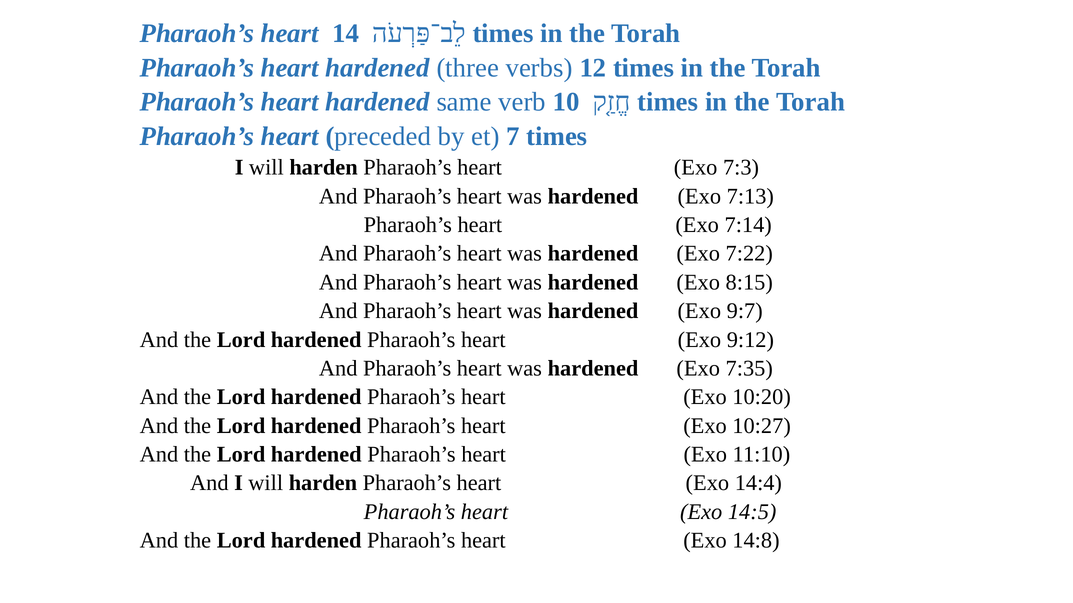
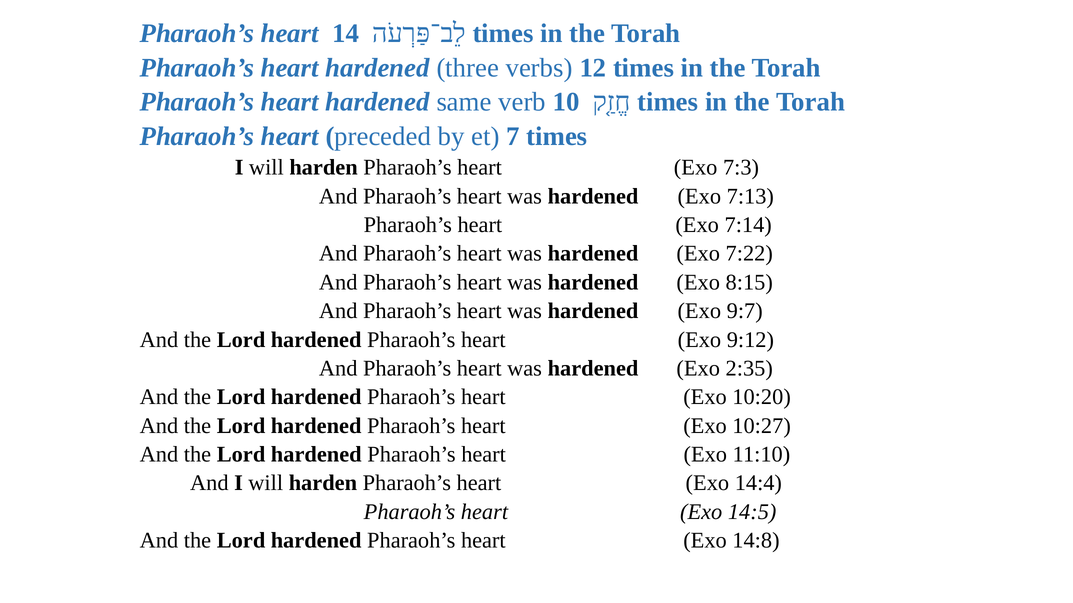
7:35: 7:35 -> 2:35 (749, 369)
